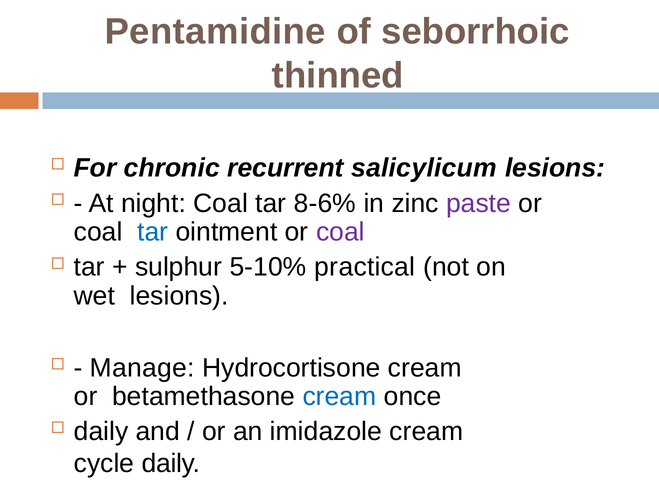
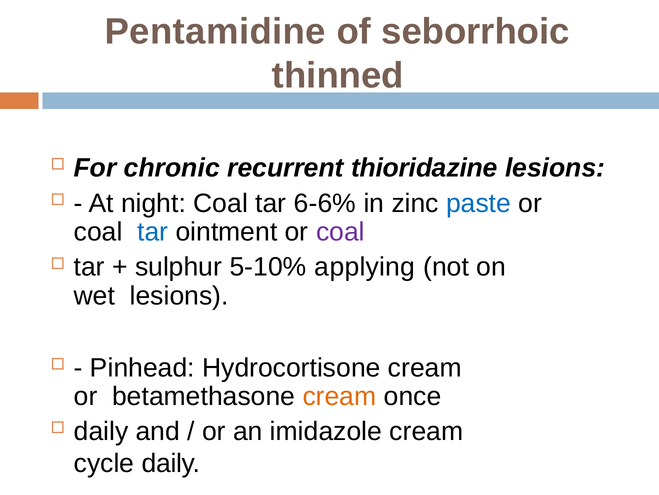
salicylicum: salicylicum -> thioridazine (424, 168)
8-6%: 8-6% -> 6-6% (325, 203)
paste colour: purple -> blue (479, 203)
practical: practical -> applying (365, 267)
Manage: Manage -> Pinhead (142, 367)
cream colour: blue -> orange (339, 396)
